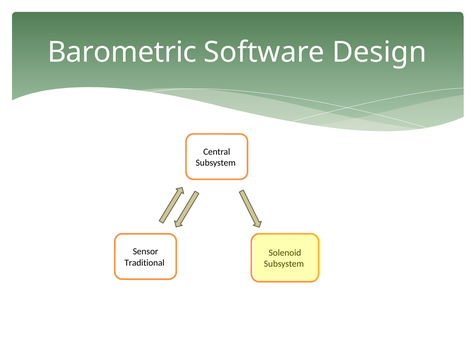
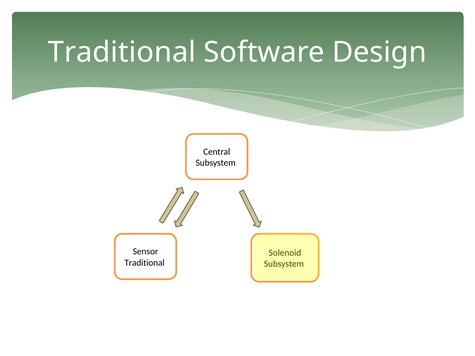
Barometric: Barometric -> Traditional (122, 52)
